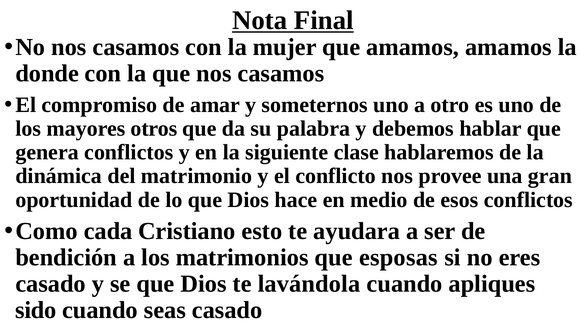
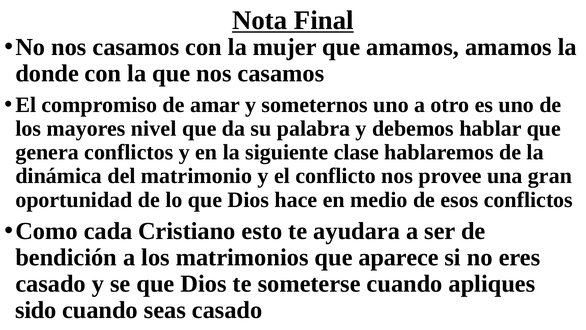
otros: otros -> nivel (154, 128)
esposas: esposas -> aparece (399, 257)
lavándola: lavándola -> someterse (309, 283)
